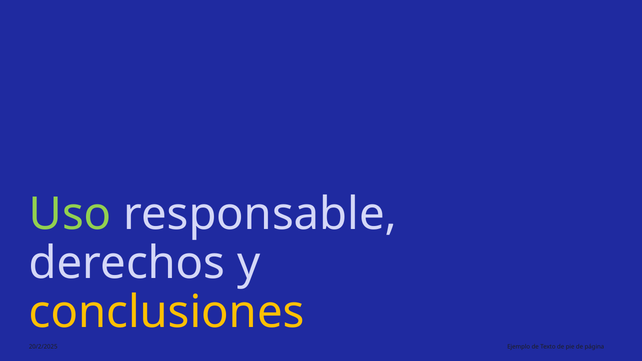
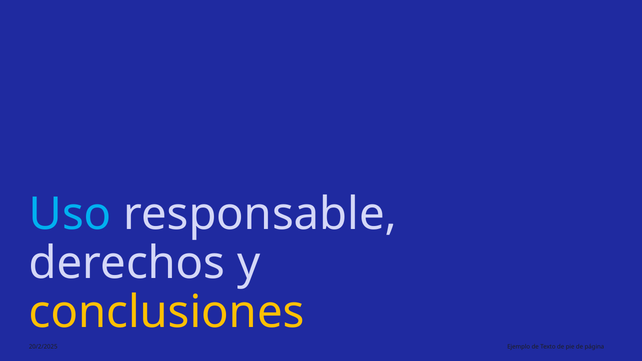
Uso colour: light green -> light blue (70, 214)
